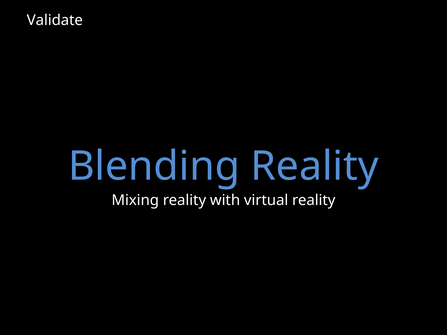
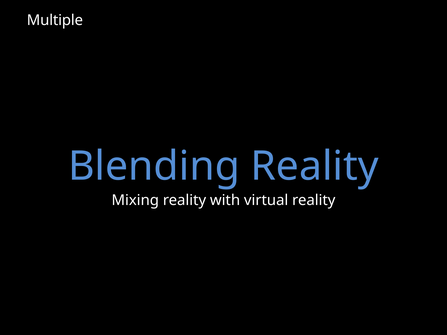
Validate: Validate -> Multiple (55, 20)
